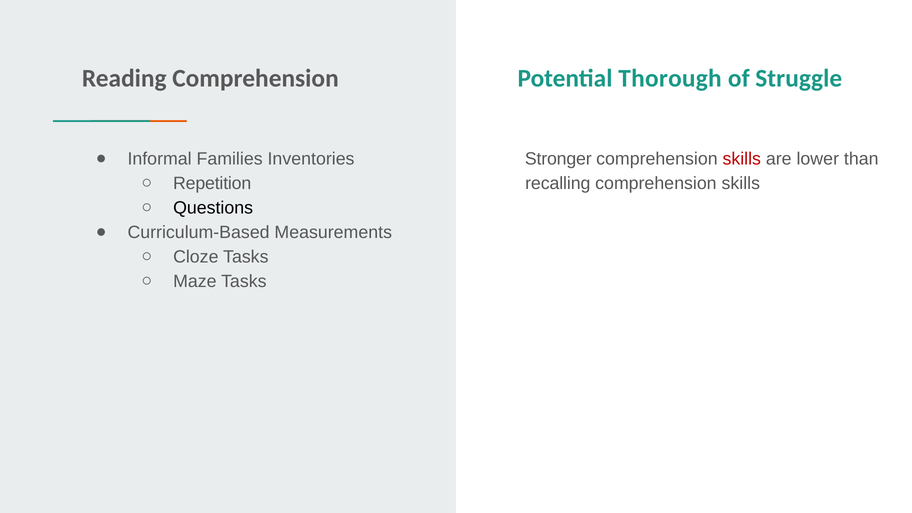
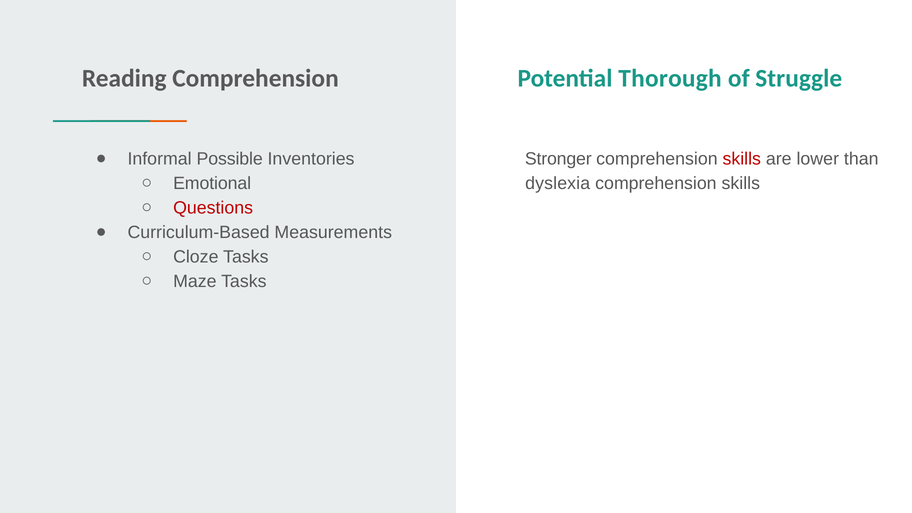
Families: Families -> Possible (230, 159)
Repetition: Repetition -> Emotional (212, 184)
recalling: recalling -> dyslexia (558, 184)
Questions colour: black -> red (213, 208)
